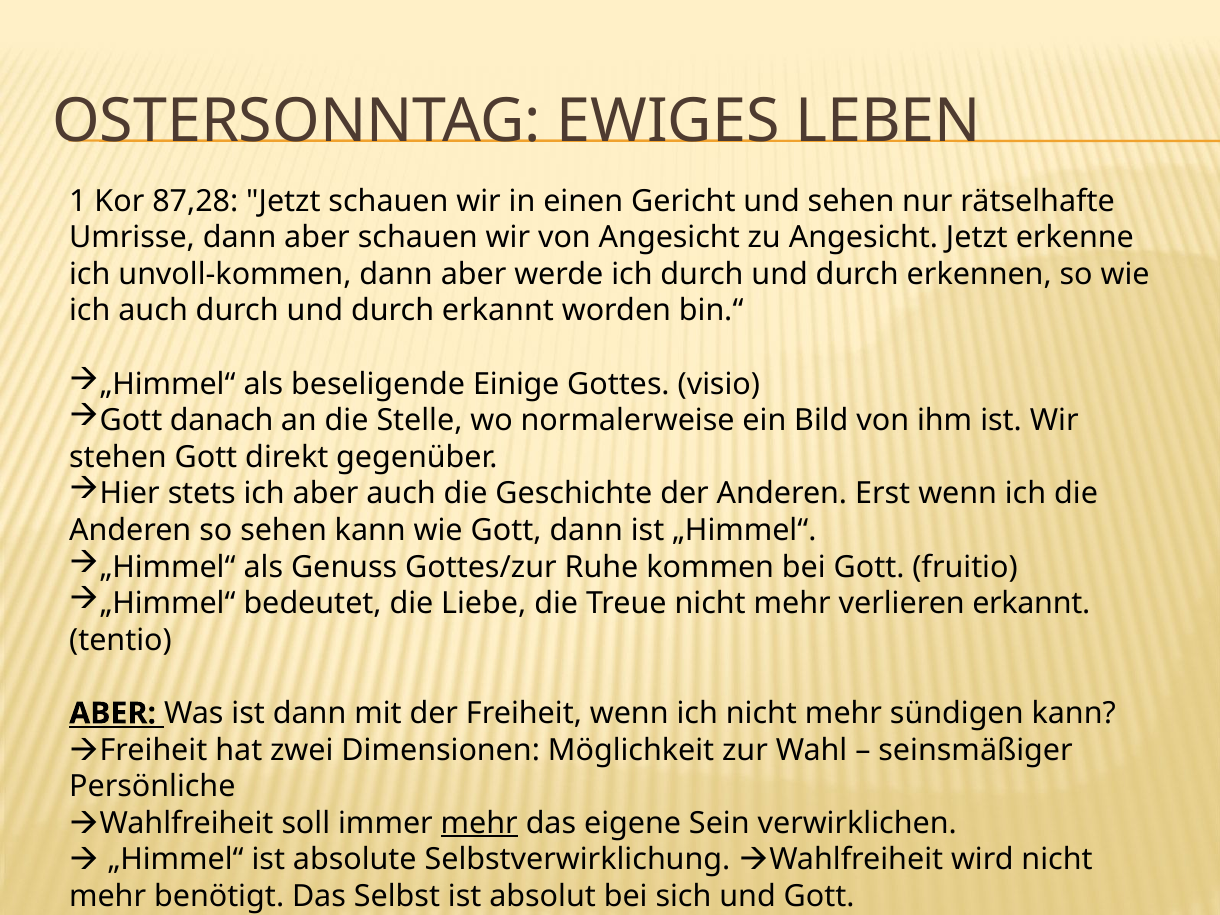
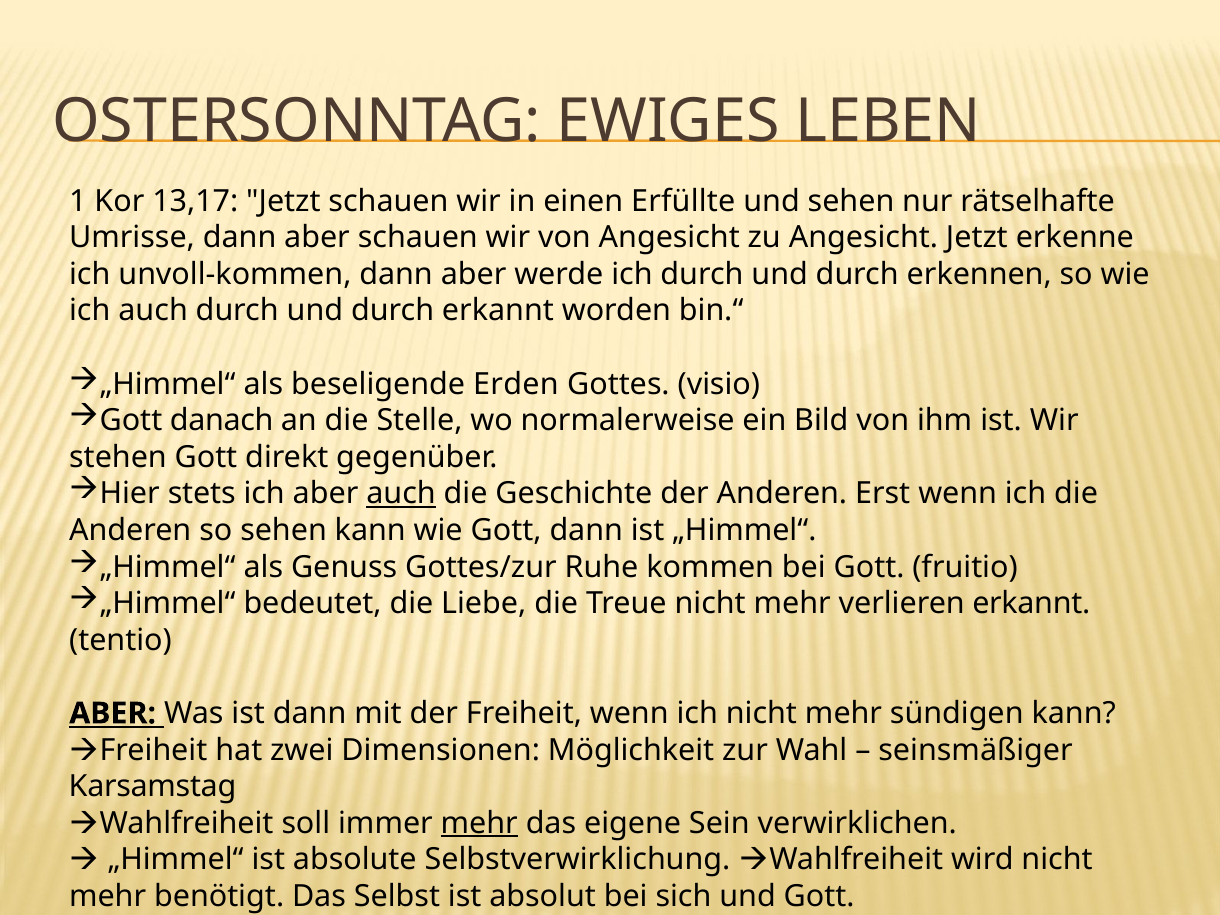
87,28: 87,28 -> 13,17 (195, 201)
Gericht: Gericht -> Erfüllte (683, 201)
Einige: Einige -> Erden (516, 384)
auch underline: none -> present (401, 494)
Persönliche: Persönliche -> Karsamstag (152, 787)
